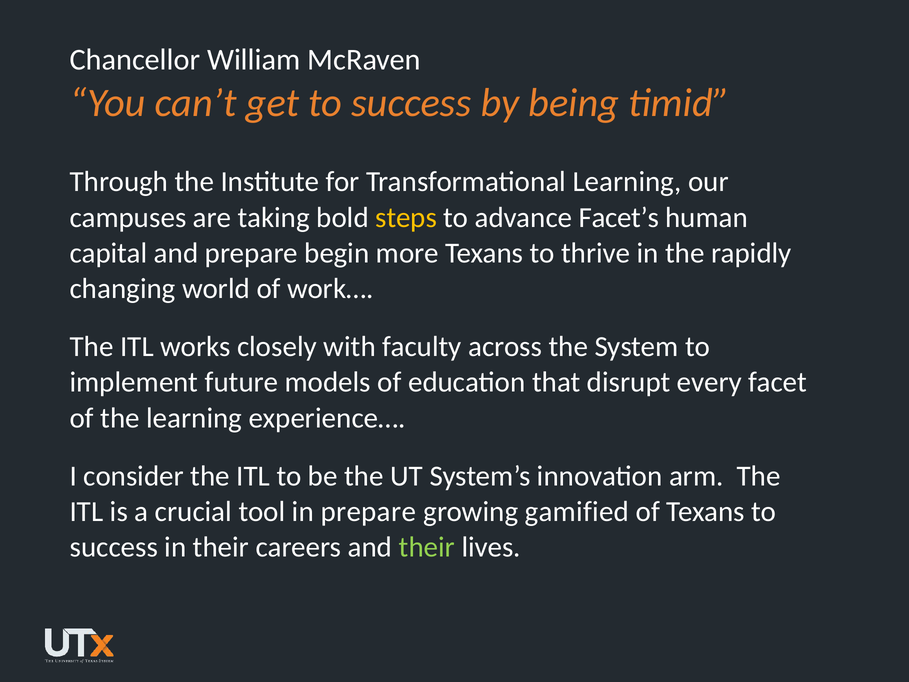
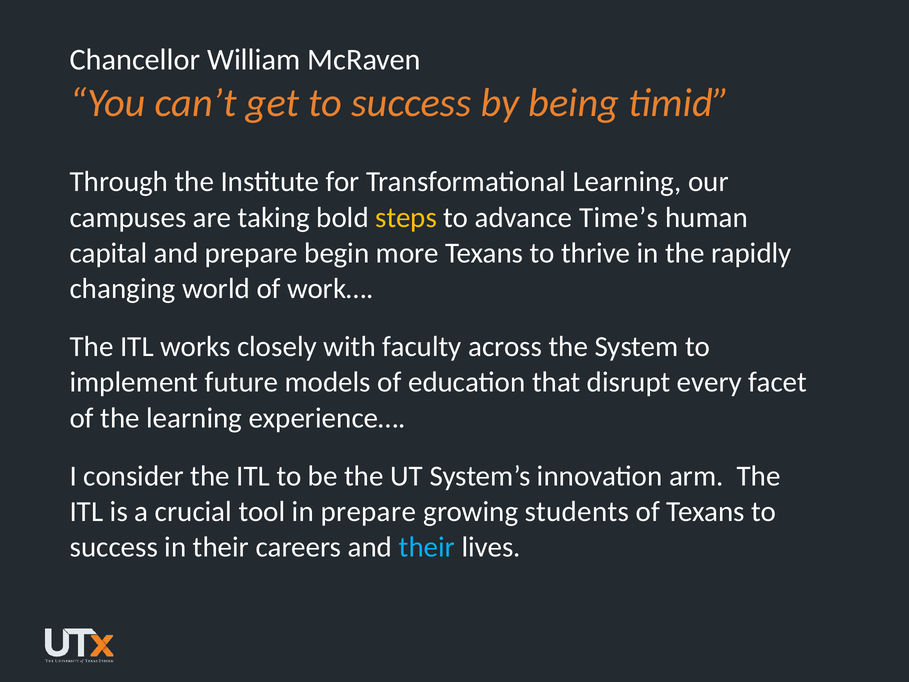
Facet’s: Facet’s -> Time’s (619, 217)
gamified: gamified -> students (577, 512)
their colour: light green -> light blue (427, 547)
